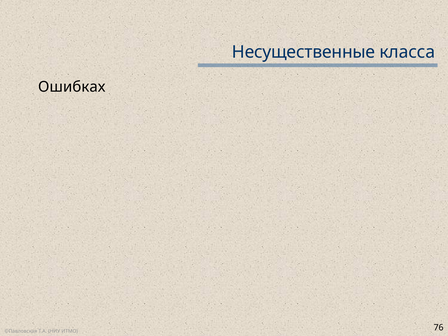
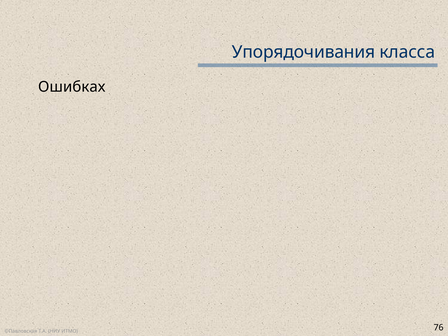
Несущественные: Несущественные -> Упорядочивания (304, 52)
